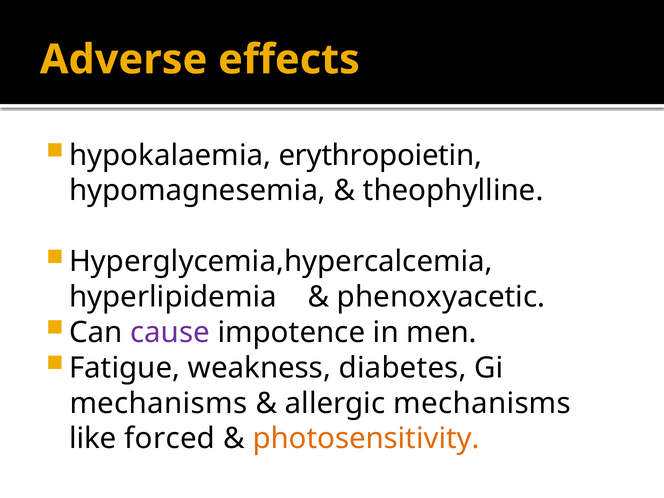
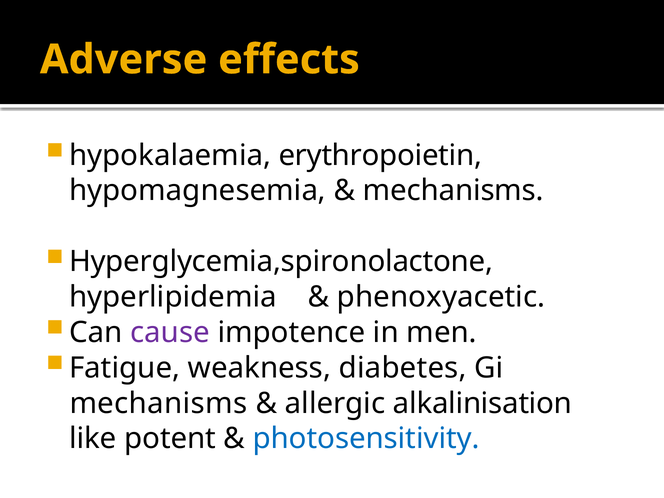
theophylline: theophylline -> mechanisms (453, 191)
Hyperglycemia,hypercalcemia: Hyperglycemia,hypercalcemia -> Hyperglycemia,spironolactone (281, 262)
allergic mechanisms: mechanisms -> alkalinisation (482, 403)
forced: forced -> potent (170, 439)
photosensitivity colour: orange -> blue (366, 439)
